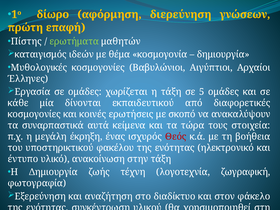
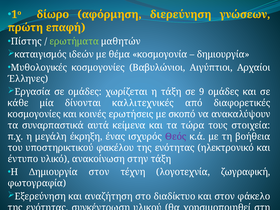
5: 5 -> 9 (202, 92)
εκπαιδευτικού: εκπαιδευτικού -> καλλιτεχνικές (143, 103)
Θεός colour: red -> purple (176, 137)
Δημιουργία ζωής: ζωής -> στον (99, 172)
